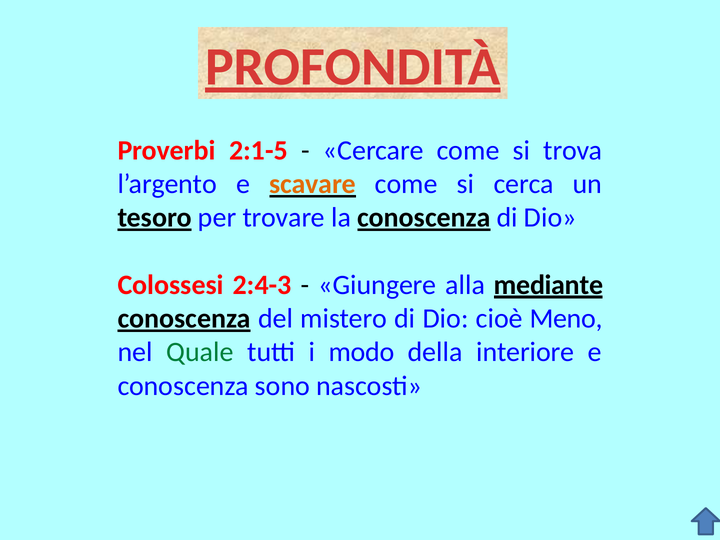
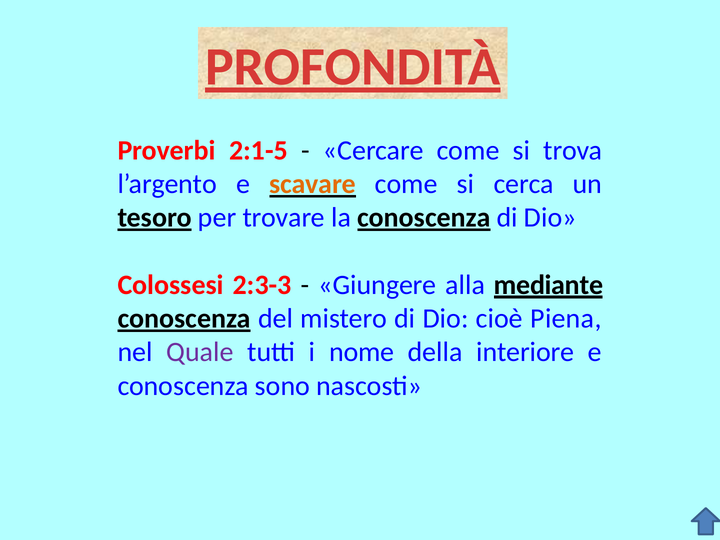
2:4-3: 2:4-3 -> 2:3-3 (262, 285)
Meno: Meno -> Piena (566, 319)
Quale colour: green -> purple (200, 352)
modo: modo -> nome (362, 352)
